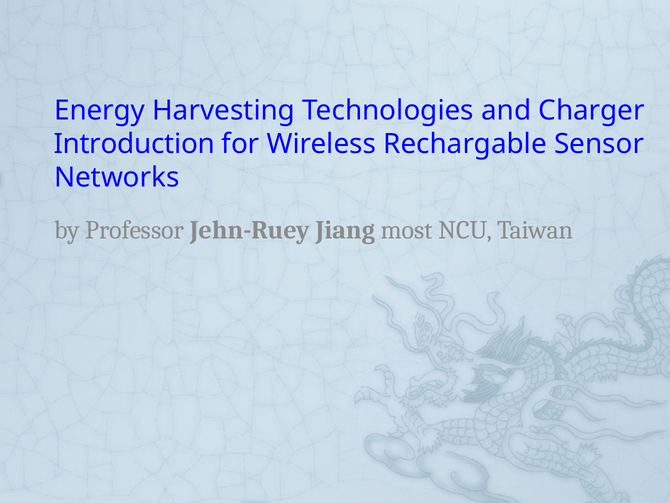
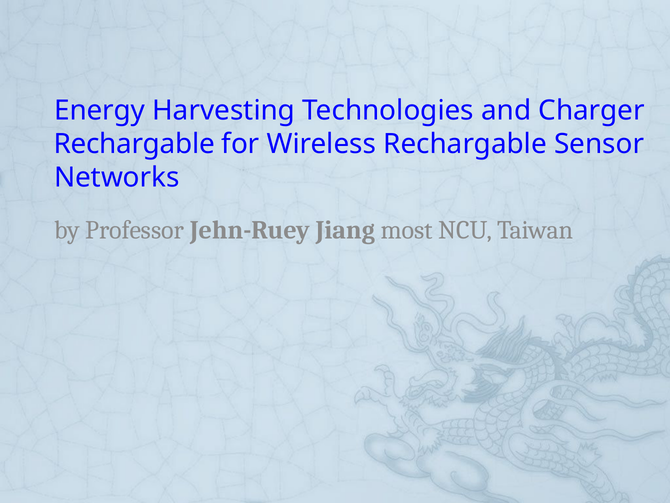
Introduction: Introduction -> Rechargable (134, 144)
